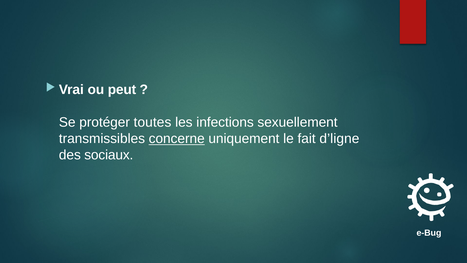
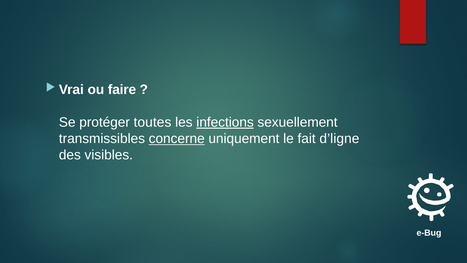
peut: peut -> faire (122, 90)
infections underline: none -> present (225, 122)
sociaux: sociaux -> visibles (109, 155)
